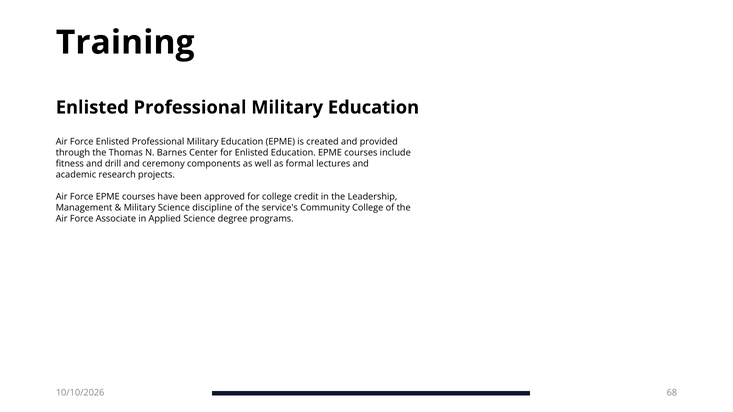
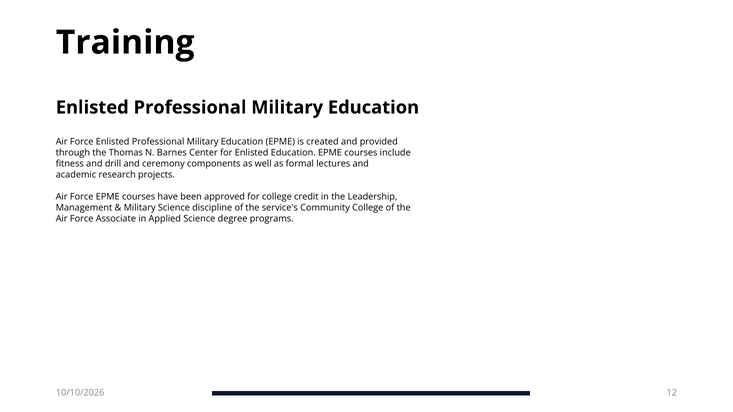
68: 68 -> 12 (672, 393)
